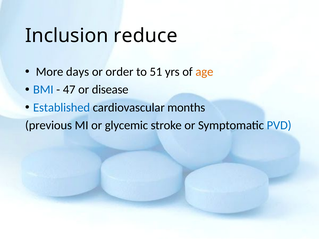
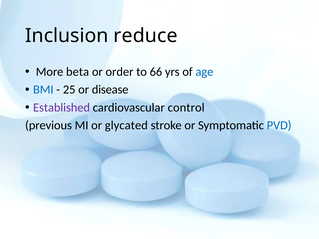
days: days -> beta (78, 72)
51: 51 -> 66 (156, 72)
age colour: orange -> blue (204, 72)
47: 47 -> 25 (69, 90)
Established colour: blue -> purple (62, 108)
months: months -> control (186, 108)
glycemic: glycemic -> glycated (126, 125)
